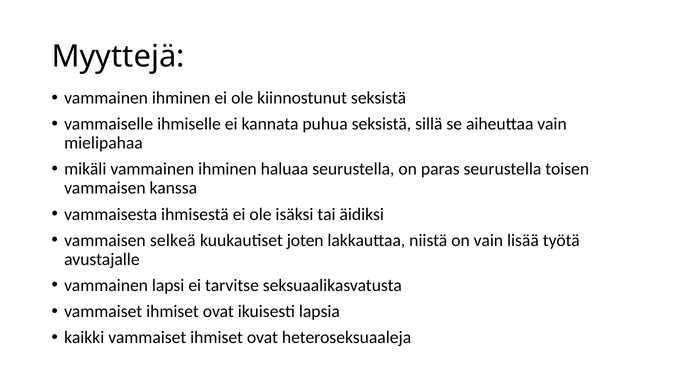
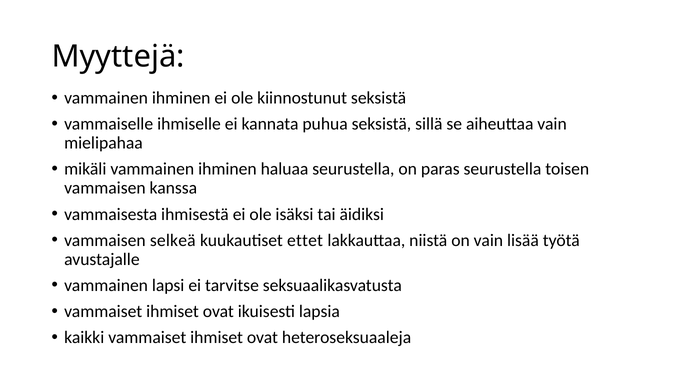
joten: joten -> ettet (305, 240)
